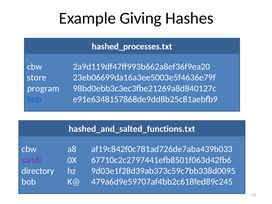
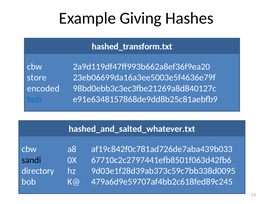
hashed_processes.txt: hashed_processes.txt -> hashed_transform.txt (132, 47)
program: program -> encoded (43, 88)
hashed_and_salted_functions.txt: hashed_and_salted_functions.txt -> hashed_and_salted_whatever.txt (132, 129)
sandi colour: purple -> black (31, 160)
